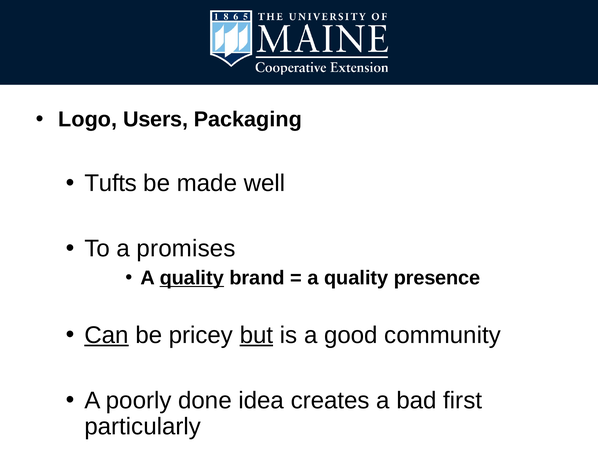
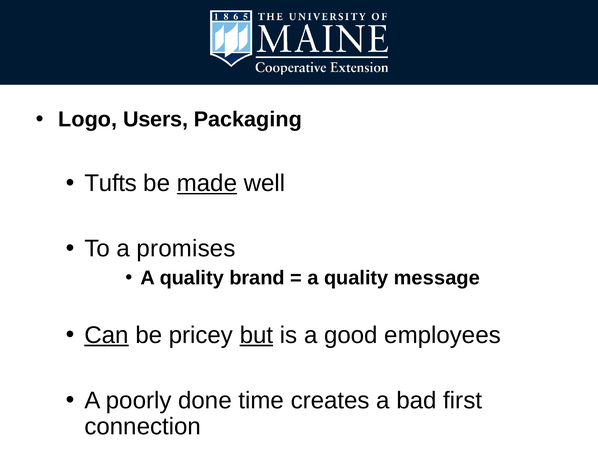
made underline: none -> present (207, 183)
quality underline: present -> none (192, 278)
presence: presence -> message (437, 278)
community: community -> employees (443, 335)
idea: idea -> time (261, 400)
particularly: particularly -> connection (143, 426)
